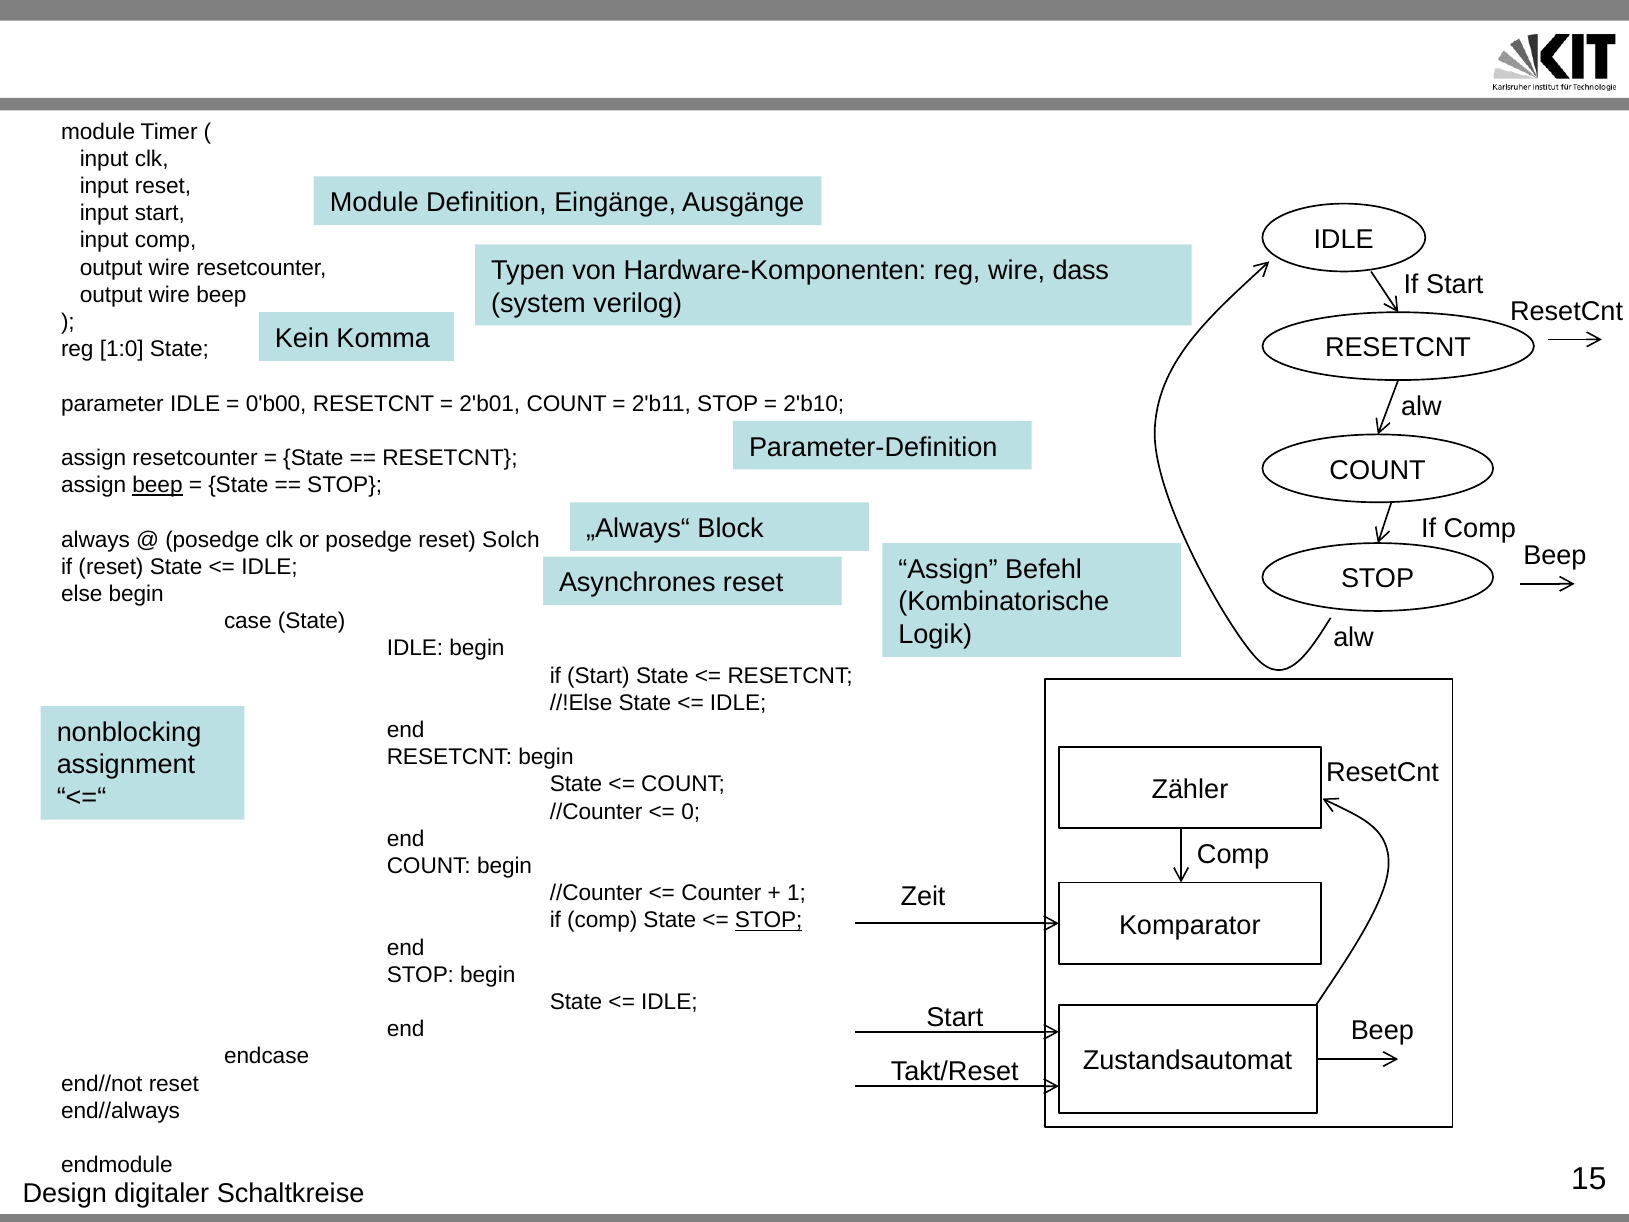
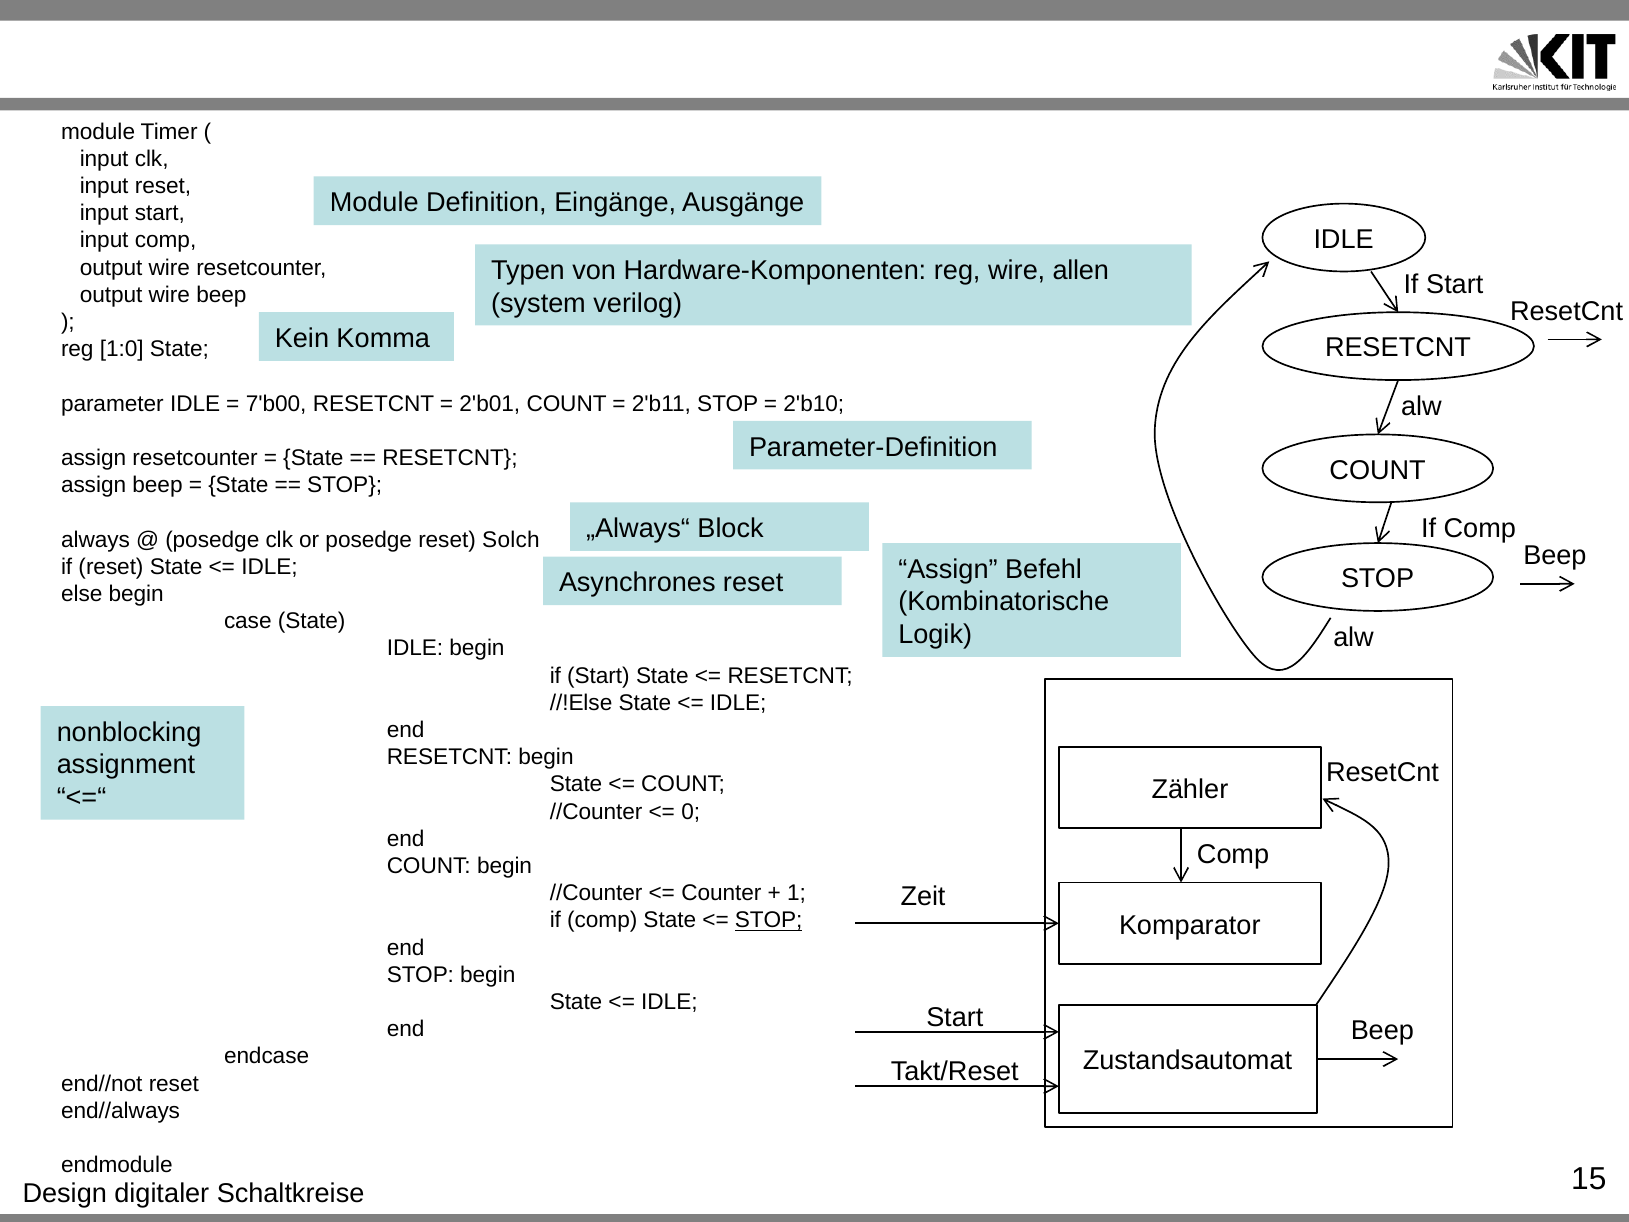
dass: dass -> allen (1081, 270)
0'b00: 0'b00 -> 7'b00 (276, 404)
beep underline: present -> none (157, 485)
